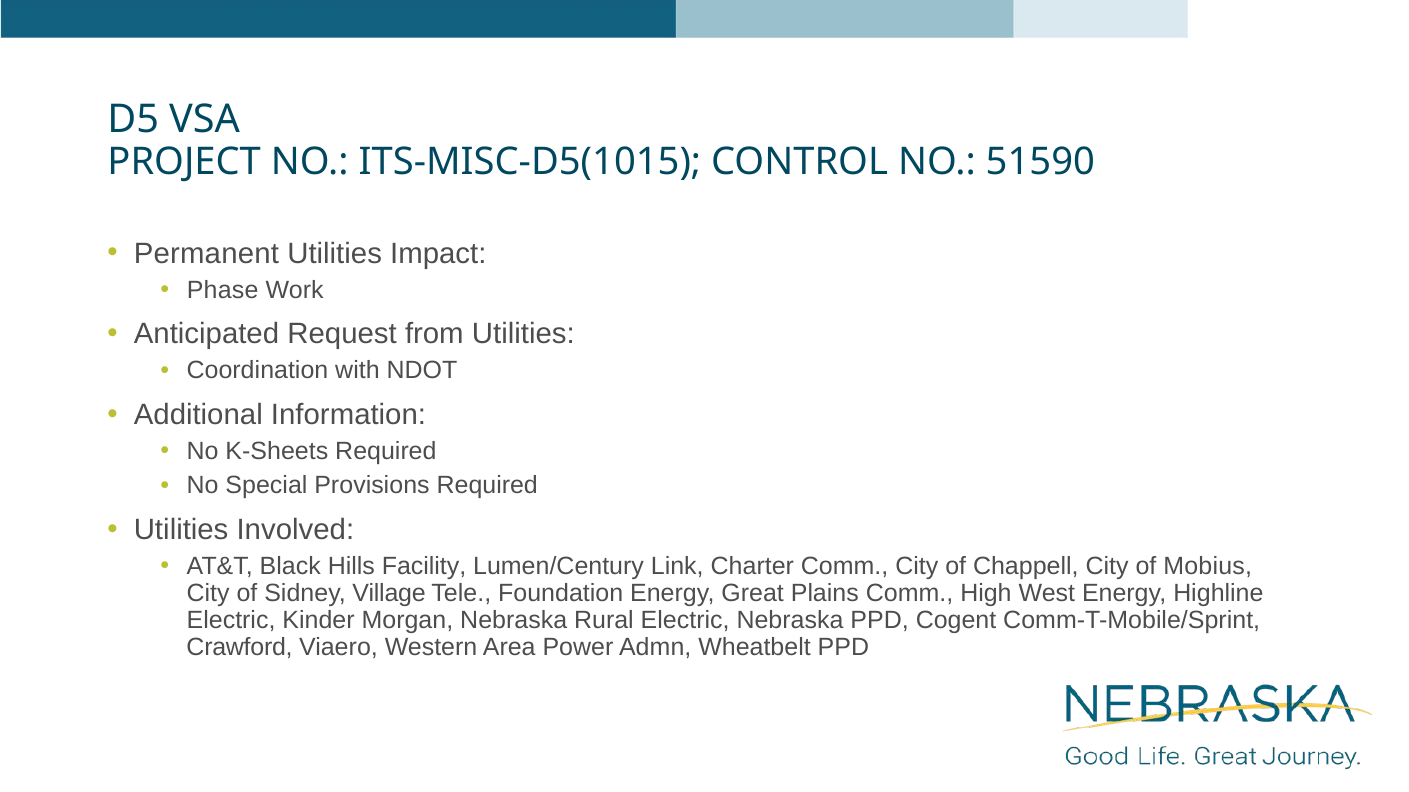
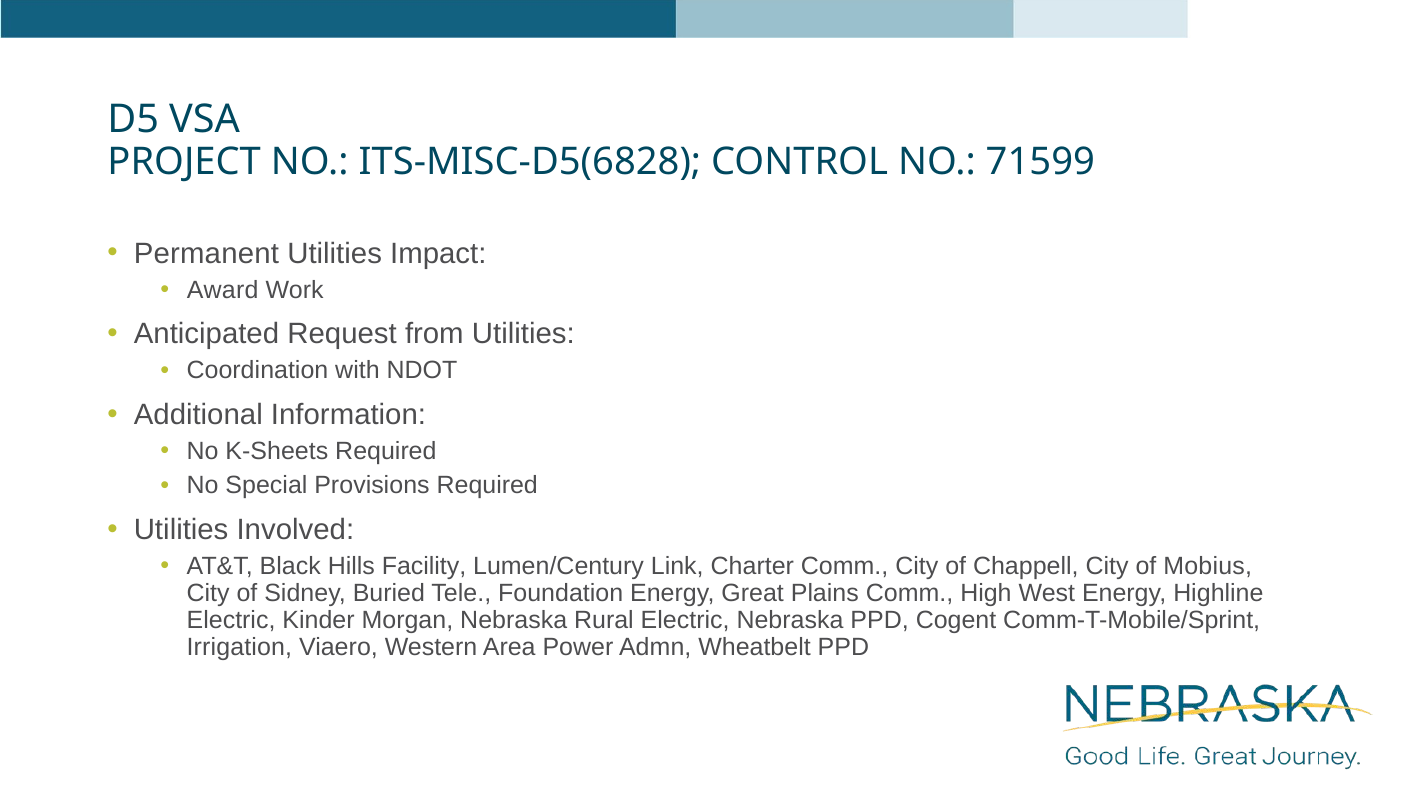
ITS-MISC-D5(1015: ITS-MISC-D5(1015 -> ITS-MISC-D5(6828 (530, 162)
51590: 51590 -> 71599 (1040, 162)
Phase: Phase -> Award (223, 290)
Village: Village -> Buried (389, 594)
Crawford: Crawford -> Irrigation (239, 647)
